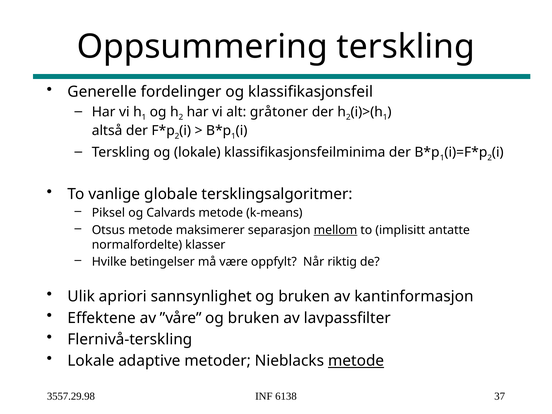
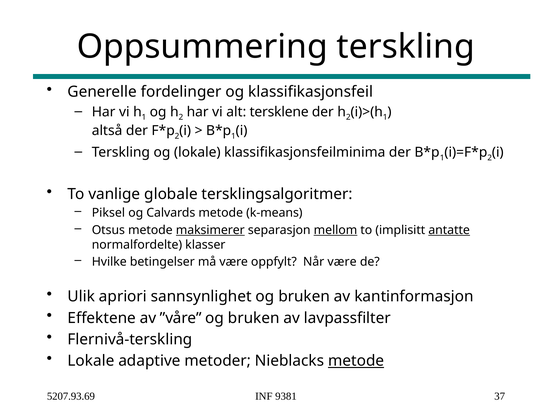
gråtoner: gråtoner -> tersklene (279, 112)
maksimerer underline: none -> present (210, 230)
antatte underline: none -> present (449, 230)
Når riktig: riktig -> være (342, 262)
3557.29.98: 3557.29.98 -> 5207.93.69 (71, 396)
6138: 6138 -> 9381 (286, 396)
